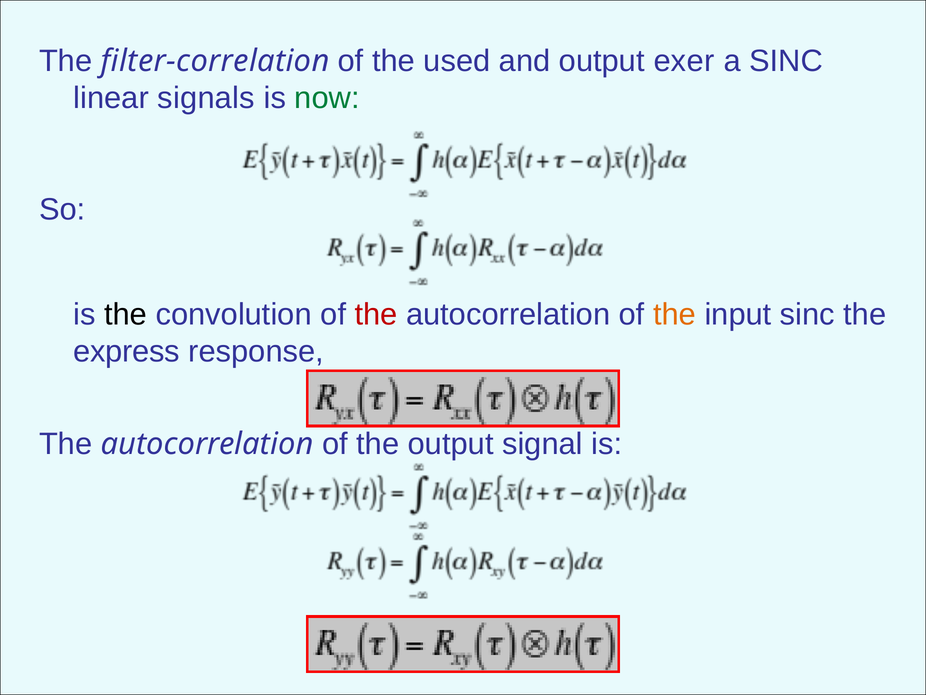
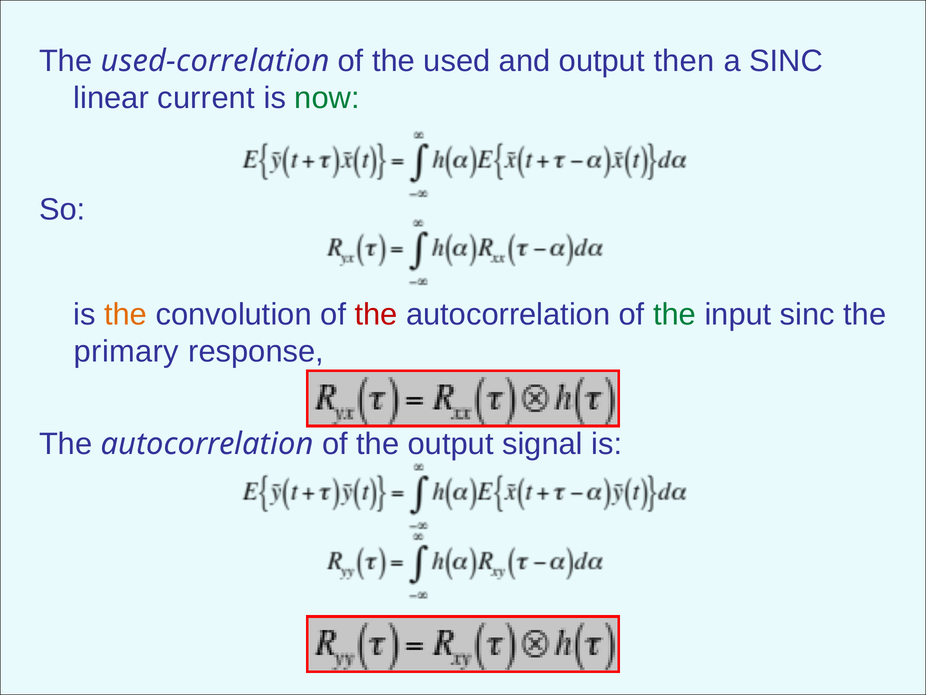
filter-correlation: filter-correlation -> used-correlation (215, 61)
exer: exer -> then (684, 61)
signals: signals -> current (206, 98)
the colour: black -> orange (126, 314)
the colour: orange -> green (674, 314)
express: express -> primary (126, 351)
